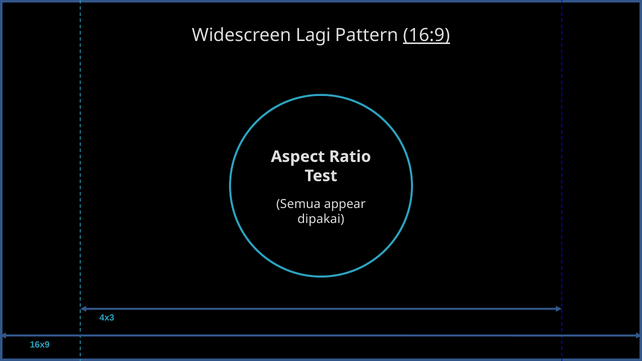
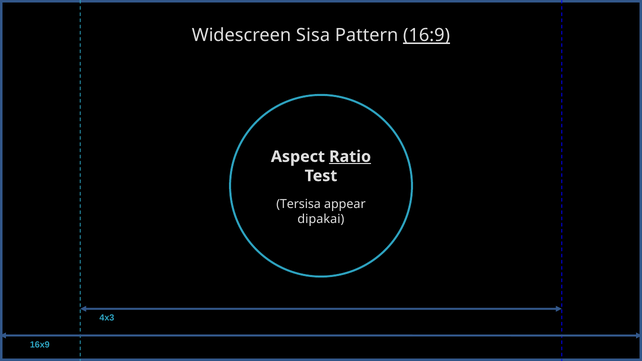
Lagi: Lagi -> Sisa (313, 35)
Ratio underline: none -> present (350, 157)
Semua: Semua -> Tersisa (299, 204)
